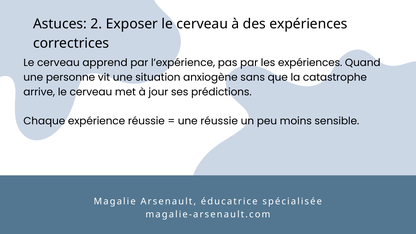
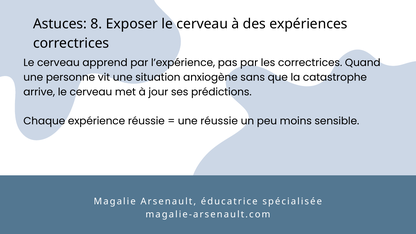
2: 2 -> 8 (96, 24)
les expériences: expériences -> correctrices (310, 63)
